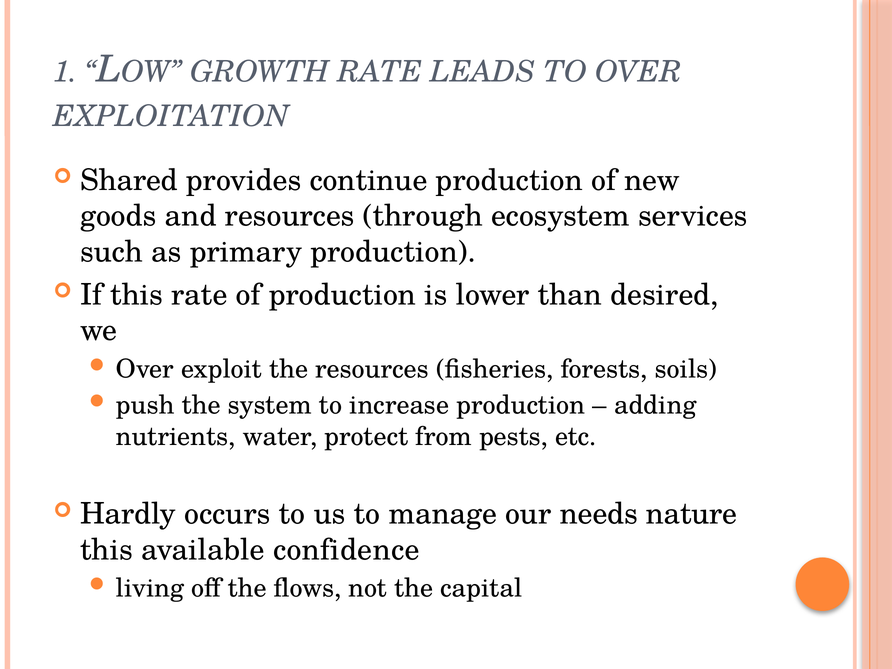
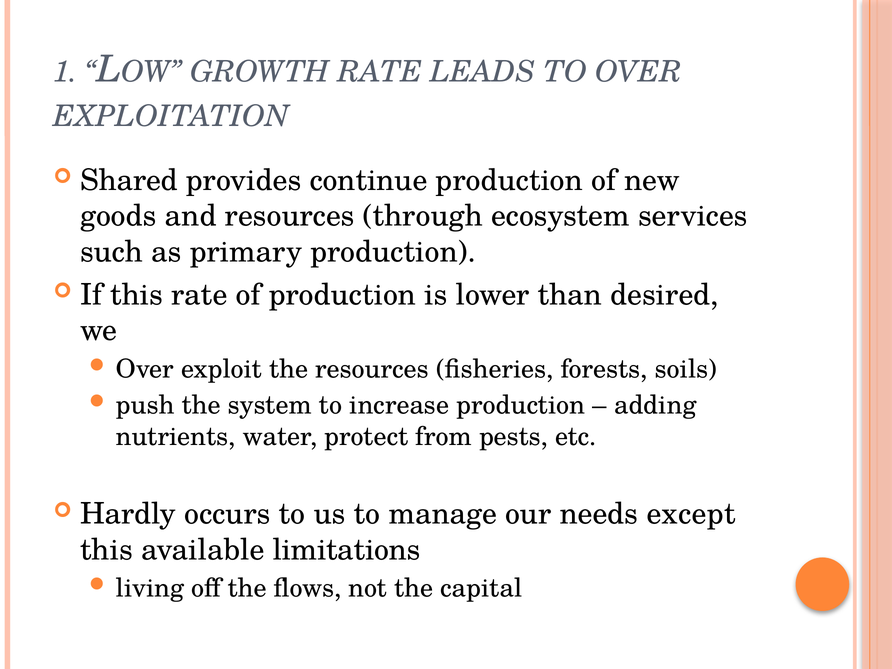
nature: nature -> except (691, 514)
confidence: confidence -> limitations (347, 550)
